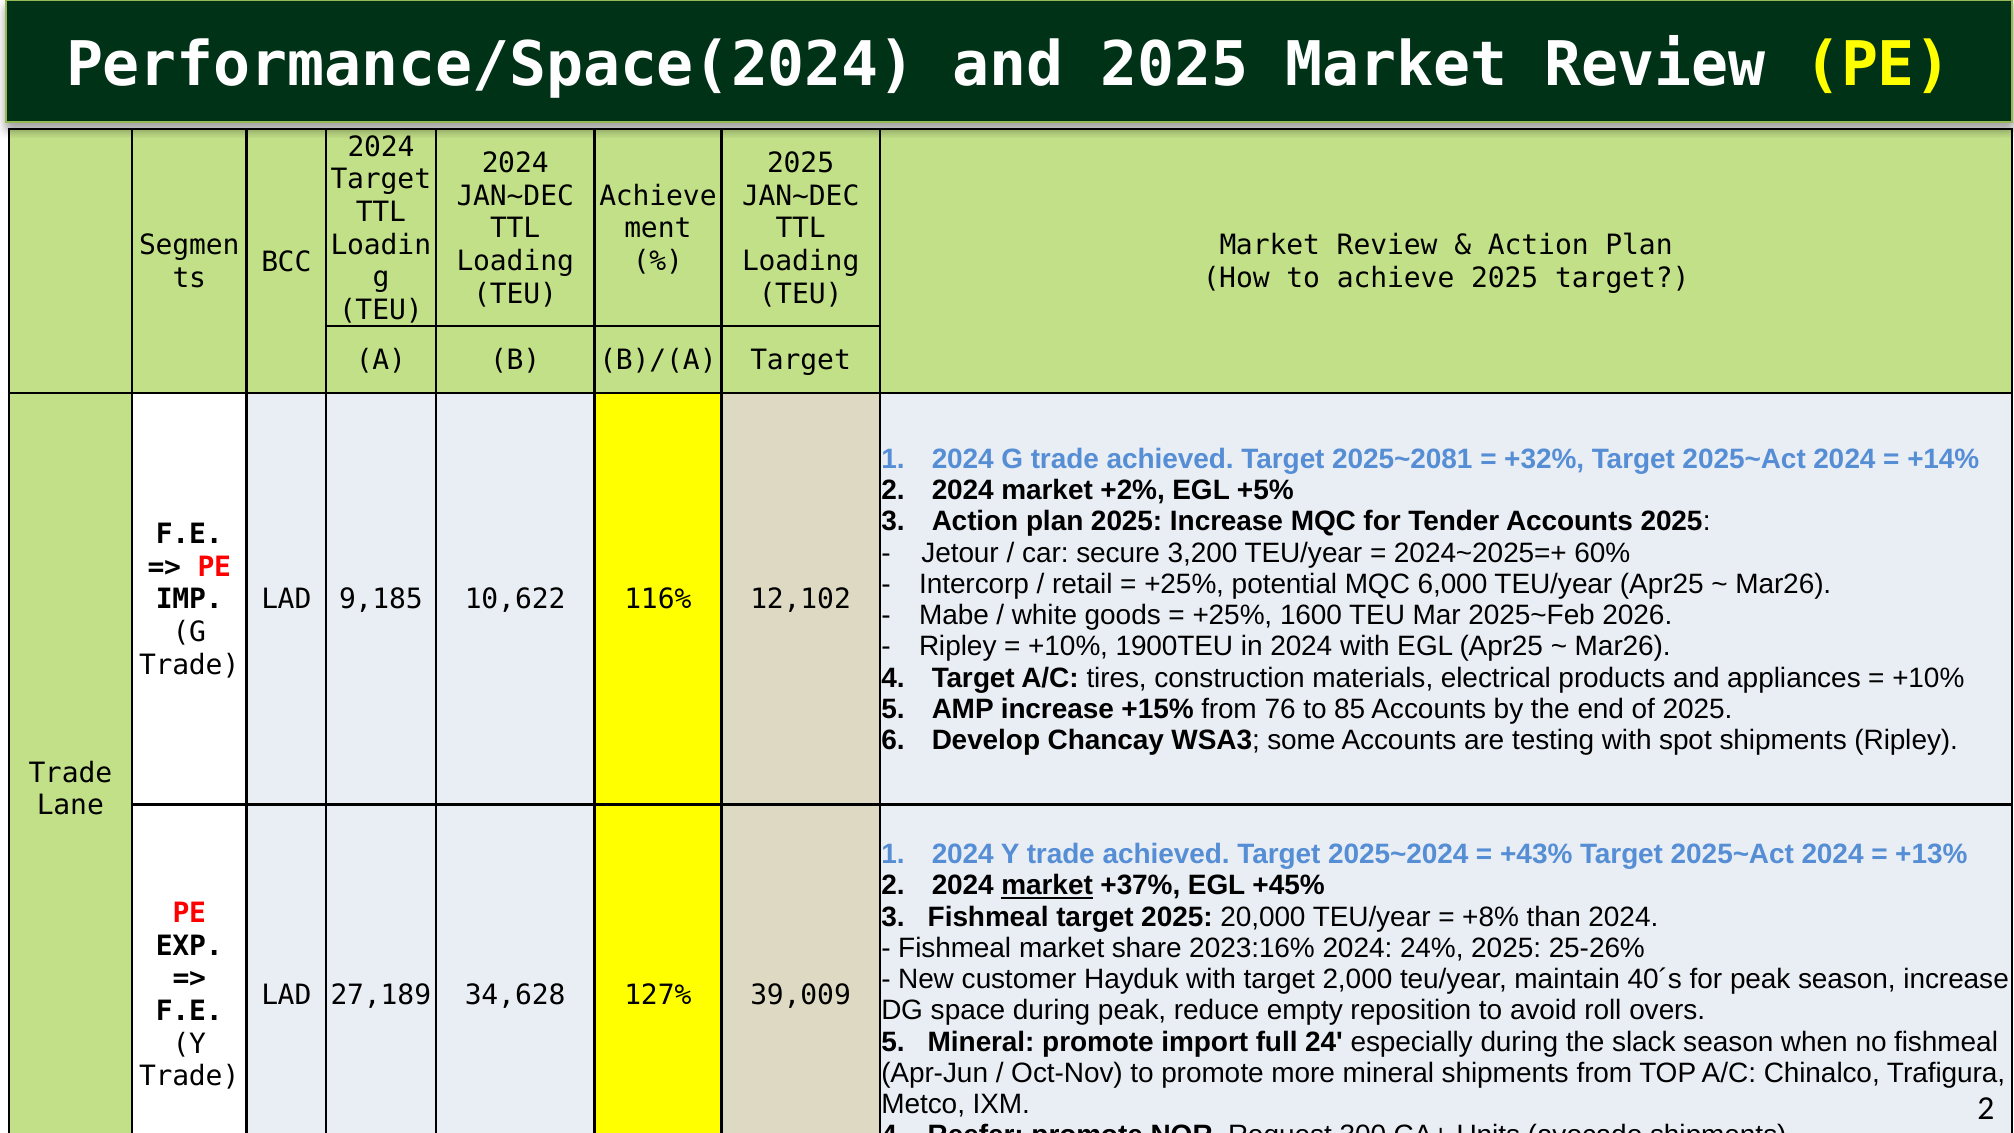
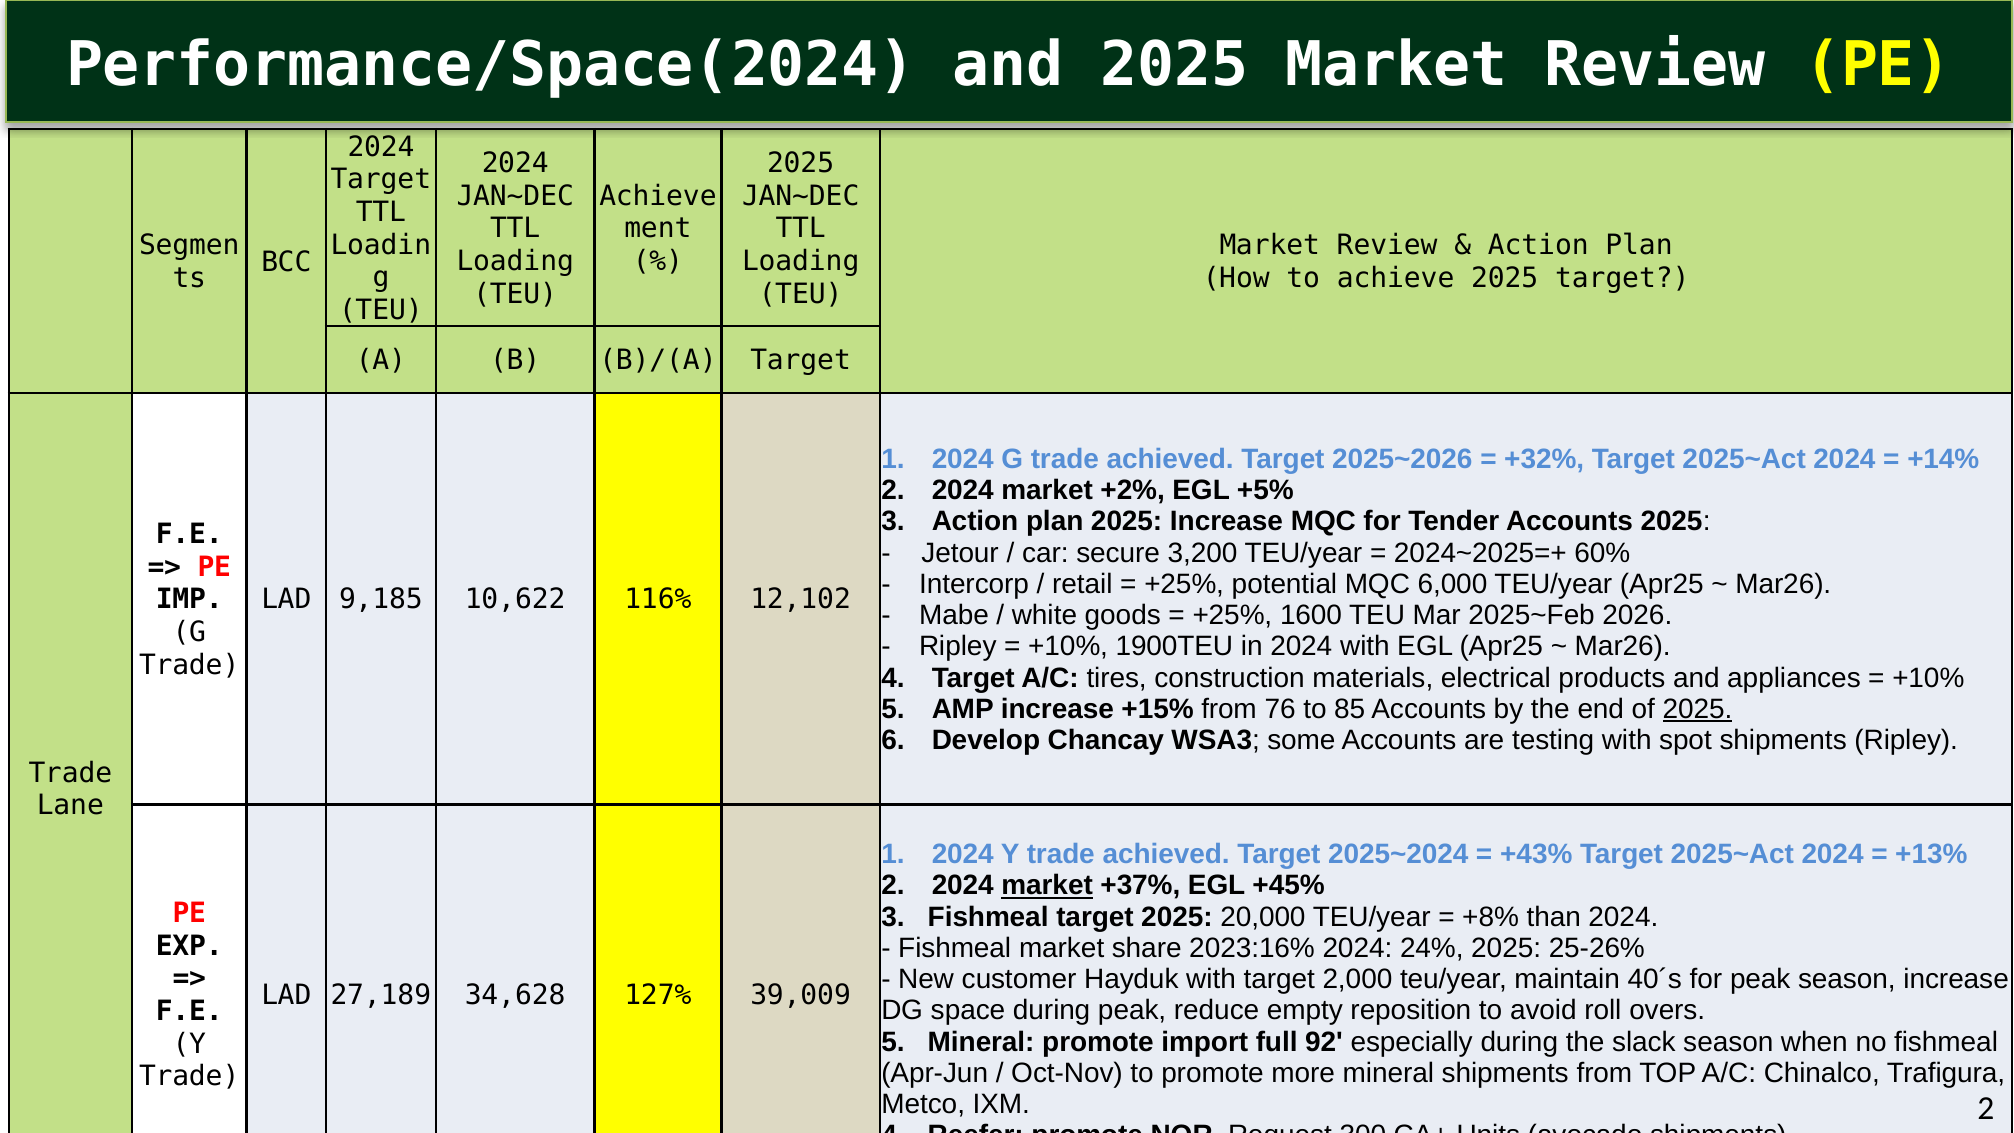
2025~2081: 2025~2081 -> 2025~2026 (1402, 459)
2025 underline: none -> present (1698, 709)
24: 24 -> 92 (1324, 1042)
